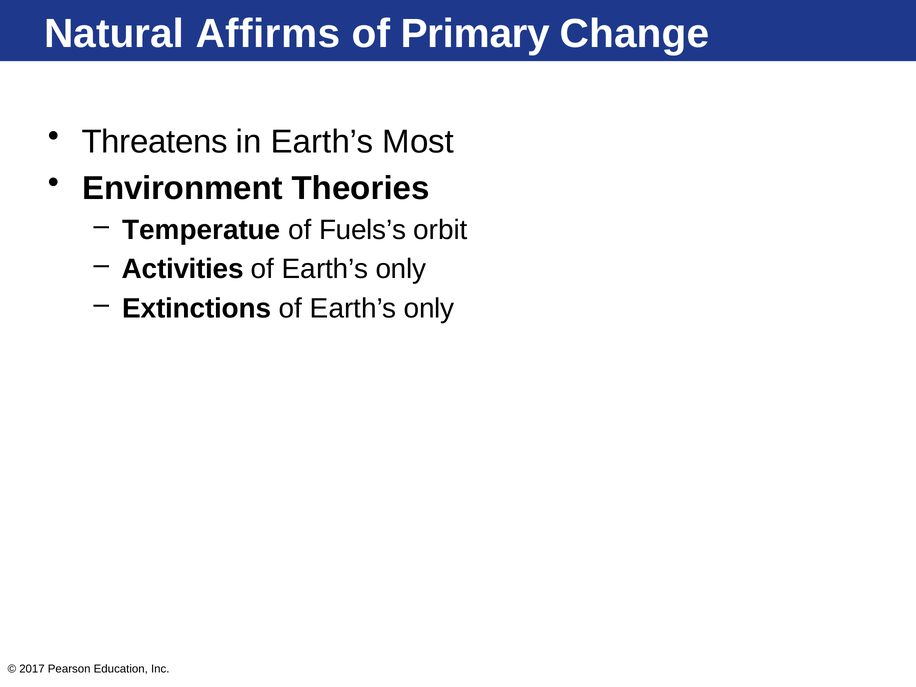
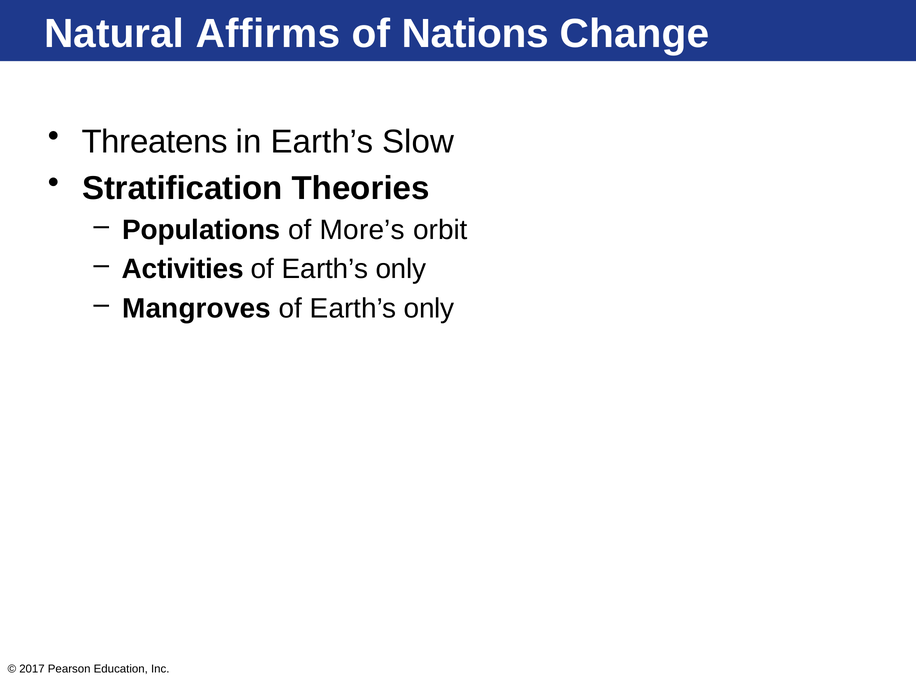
Primary: Primary -> Nations (475, 34)
Most: Most -> Slow (418, 142)
Environment: Environment -> Stratification (182, 188)
Temperatue: Temperatue -> Populations (201, 230)
Fuels’s: Fuels’s -> More’s (362, 230)
Extinctions: Extinctions -> Mangroves (197, 308)
